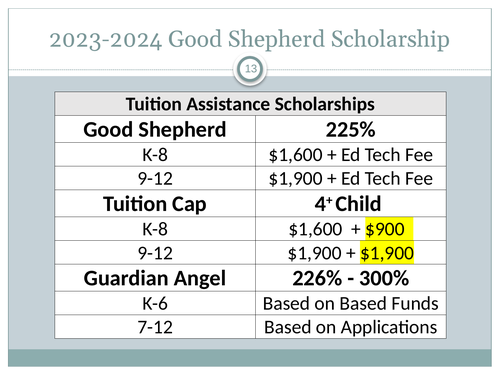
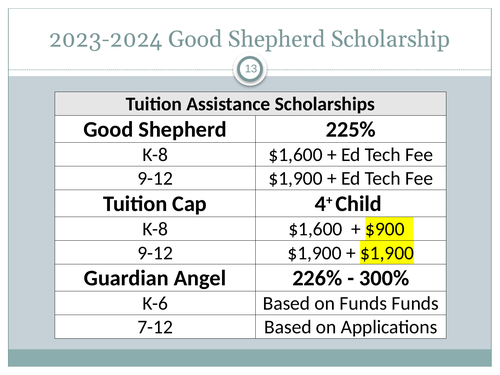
on Based: Based -> Funds (363, 304)
